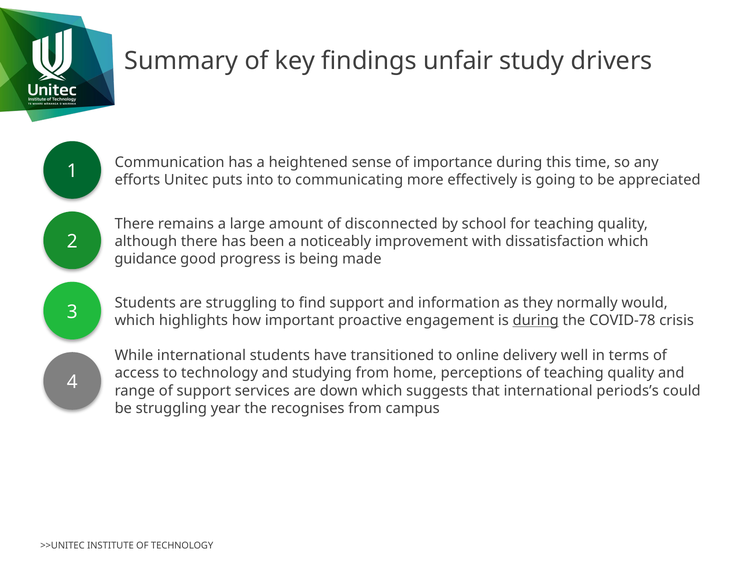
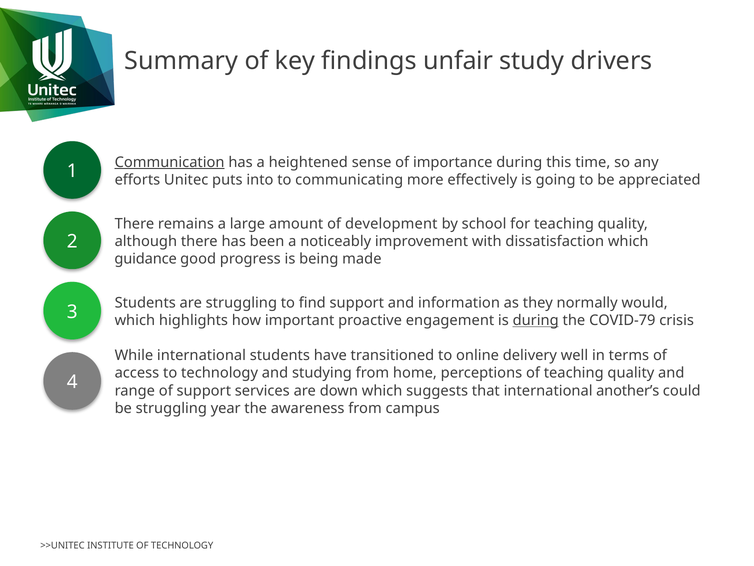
Communication underline: none -> present (170, 162)
disconnected: disconnected -> development (391, 223)
COVID-78: COVID-78 -> COVID-79 (622, 320)
periods’s: periods’s -> another’s (628, 390)
recognises: recognises -> awareness (308, 408)
